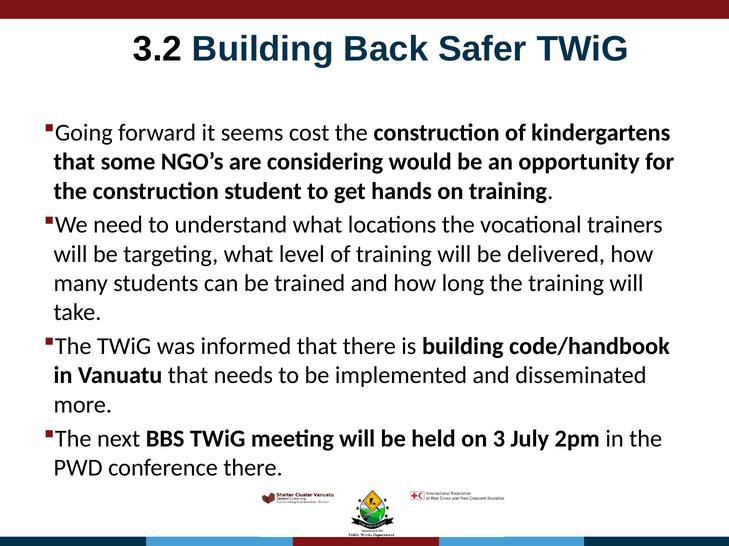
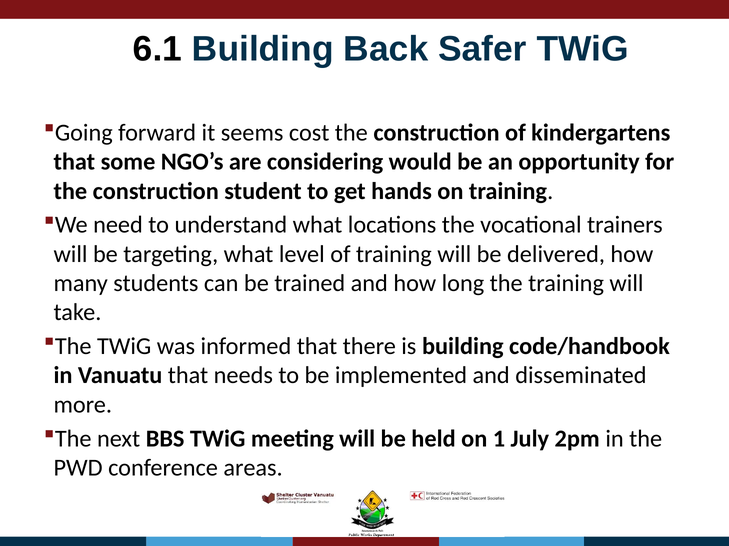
3.2: 3.2 -> 6.1 (158, 49)
3: 3 -> 1 (499, 439)
conference there: there -> areas (253, 468)
